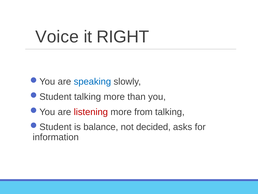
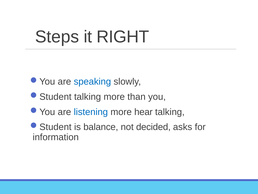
Voice: Voice -> Steps (57, 37)
listening colour: red -> blue (91, 112)
from: from -> hear (143, 112)
